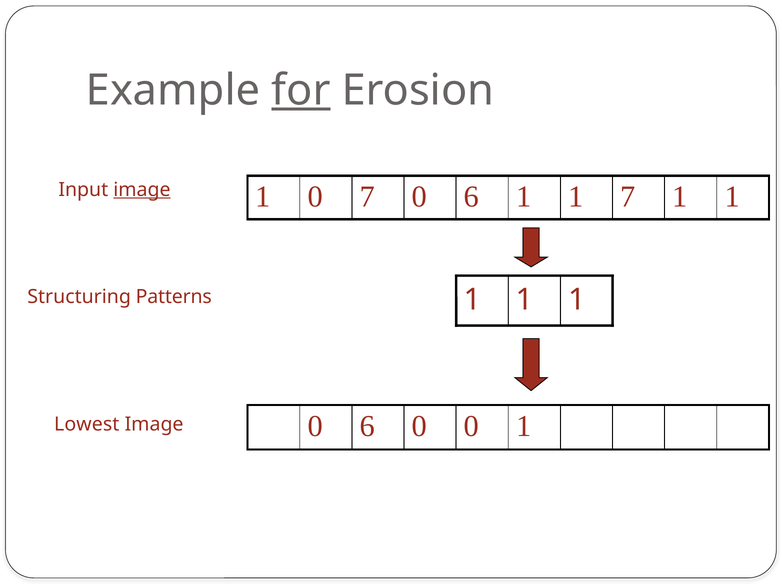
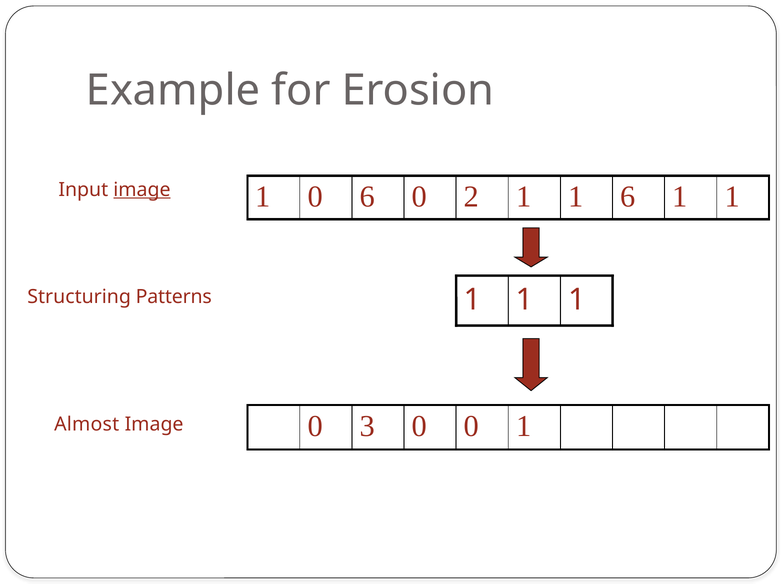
for underline: present -> none (301, 90)
0 7: 7 -> 6 (367, 197)
6: 6 -> 2 (472, 197)
1 7: 7 -> 6 (628, 197)
6: 6 -> 3 (367, 426)
Lowest: Lowest -> Almost (87, 424)
